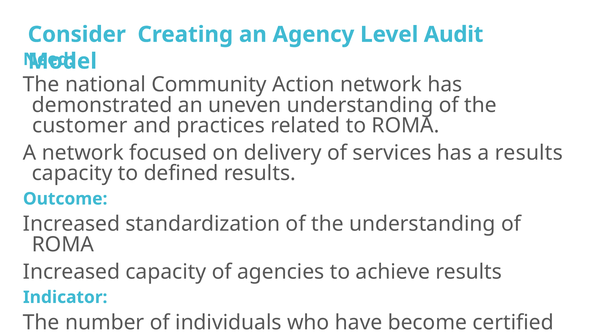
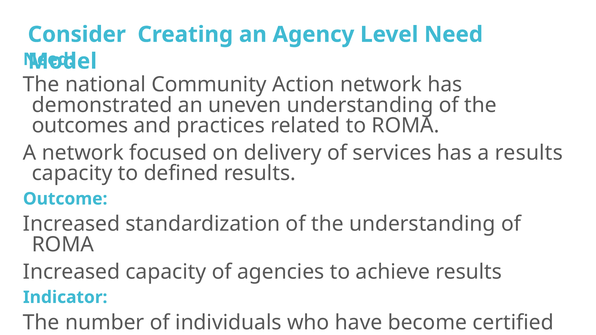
Level Audit: Audit -> Need (454, 35)
customer: customer -> outcomes (80, 126)
